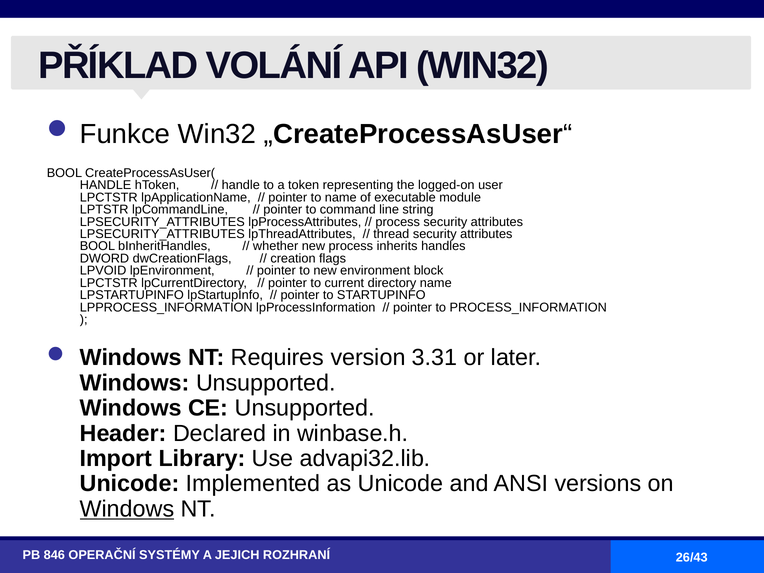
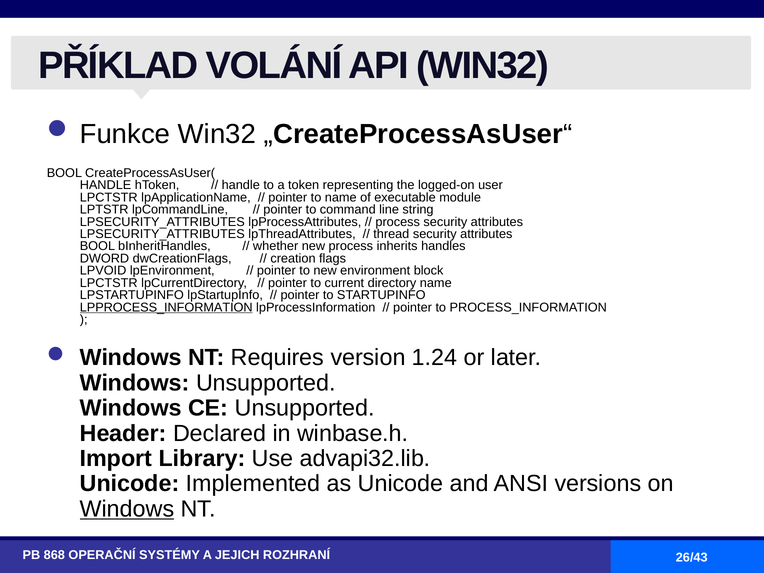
LPPROCESS_INFORMATION underline: none -> present (166, 307)
3.31: 3.31 -> 1.24 (435, 358)
846: 846 -> 868 (54, 555)
